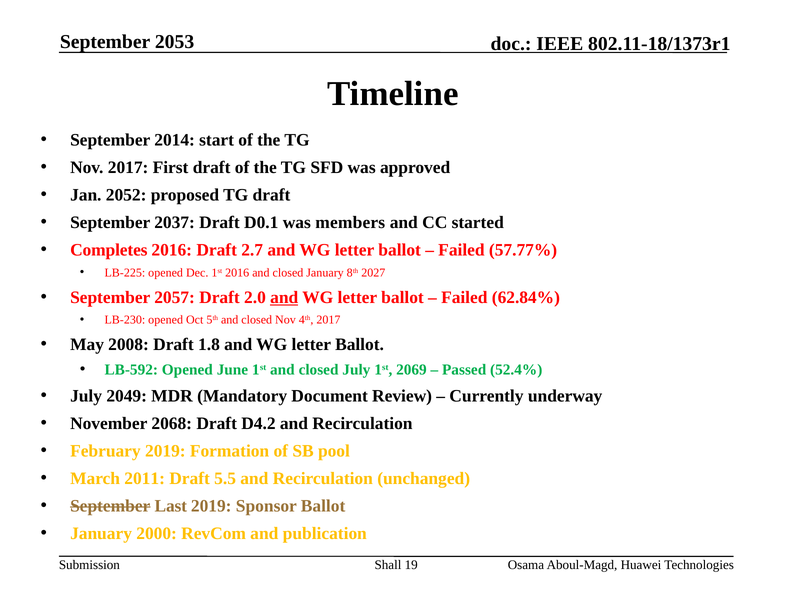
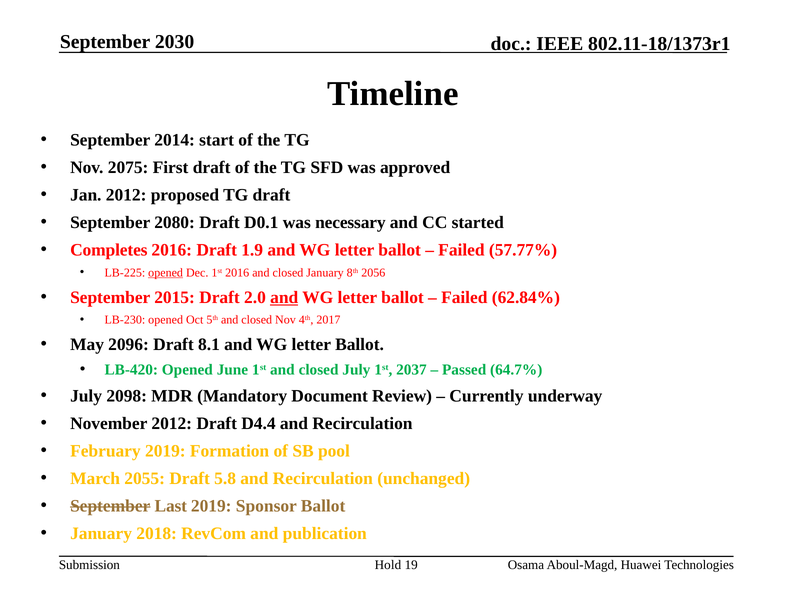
2053: 2053 -> 2030 (175, 42)
Nov 2017: 2017 -> 2075 (128, 168)
Jan 2052: 2052 -> 2012 (126, 195)
2037: 2037 -> 2080 (175, 223)
members: members -> necessary (350, 223)
2.7: 2.7 -> 1.9 (252, 250)
opened underline: none -> present (166, 273)
2027: 2027 -> 2056 (373, 273)
2057: 2057 -> 2015 (175, 298)
2008: 2008 -> 2096 (129, 345)
1.8: 1.8 -> 8.1 (209, 345)
LB-592: LB-592 -> LB-420 (131, 370)
2069: 2069 -> 2037 (411, 370)
52.4%: 52.4% -> 64.7% (516, 370)
2049: 2049 -> 2098 (127, 396)
November 2068: 2068 -> 2012 (172, 424)
D4.2: D4.2 -> D4.4 (258, 424)
2011: 2011 -> 2055 (145, 479)
5.5: 5.5 -> 5.8 (225, 479)
2000: 2000 -> 2018 (157, 534)
Shall: Shall -> Hold (388, 565)
